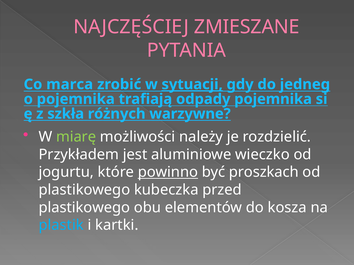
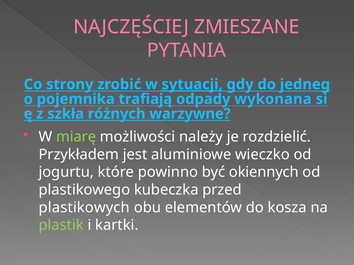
marca: marca -> strony (70, 85)
odpady pojemnika: pojemnika -> wykonana (273, 99)
powinno underline: present -> none (168, 172)
proszkach: proszkach -> okiennych (264, 172)
plastikowego: plastikowego -> plastikowych (84, 208)
plastik colour: light blue -> light green (61, 226)
